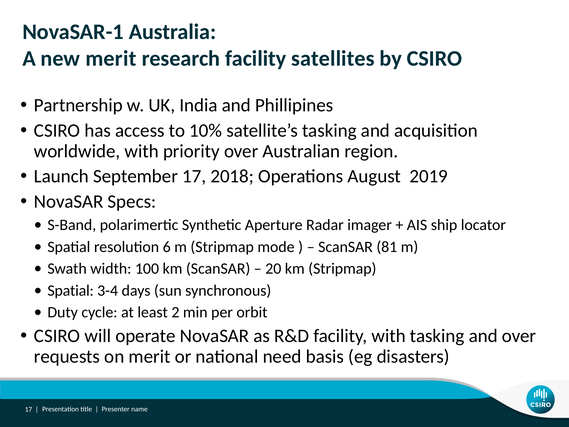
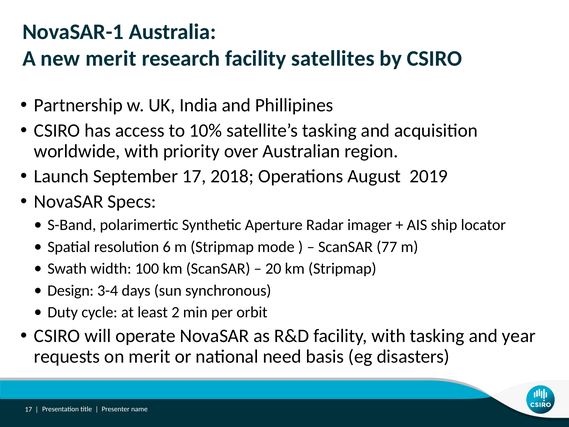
81: 81 -> 77 (387, 247)
Spatial: Spatial -> Design (71, 290)
and over: over -> year (519, 336)
